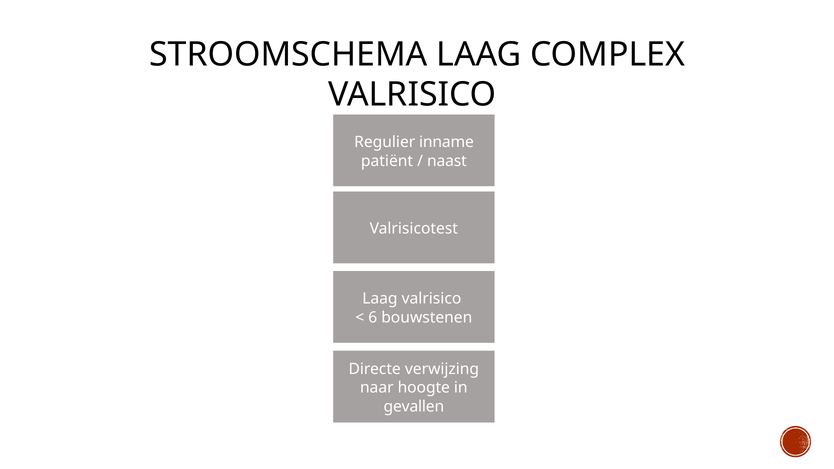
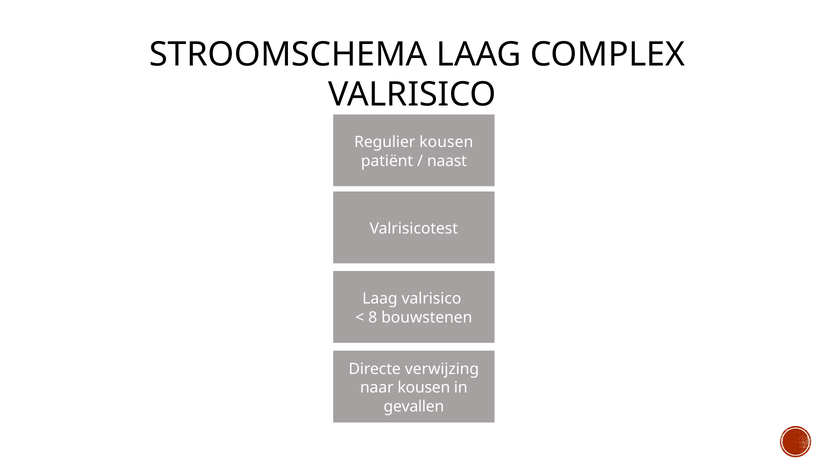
Regulier inname: inname -> kousen (446, 142)
6: 6 -> 8 (373, 317)
naar hoogte: hoogte -> kousen (424, 388)
